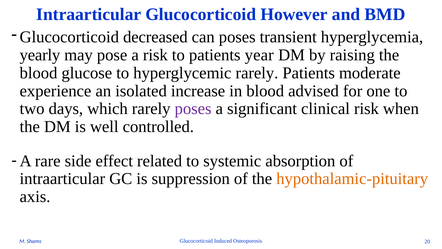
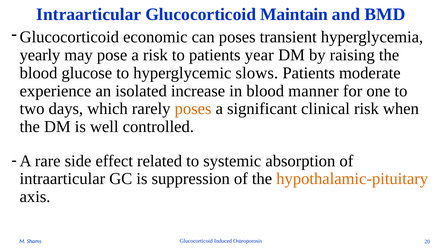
However: However -> Maintain (294, 14)
decreased: decreased -> economic (155, 37)
hyperglycemic rarely: rarely -> slows (257, 73)
advised: advised -> manner (313, 91)
poses colour: purple -> orange (193, 109)
